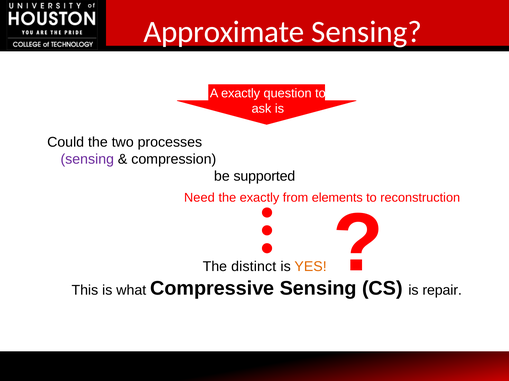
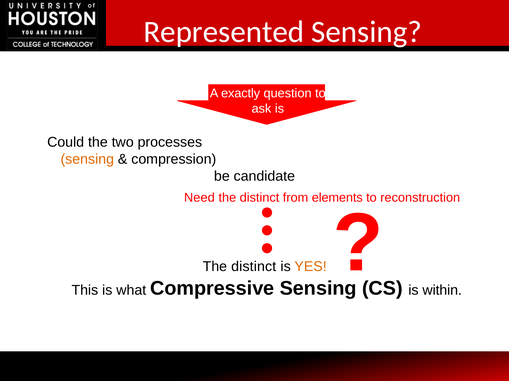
Approximate: Approximate -> Represented (224, 32)
sensing colour: purple -> orange (87, 160)
supported: supported -> candidate (264, 177)
exactly: exactly -> distinct (260, 198)
repair: repair -> within (442, 291)
